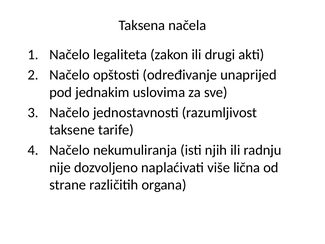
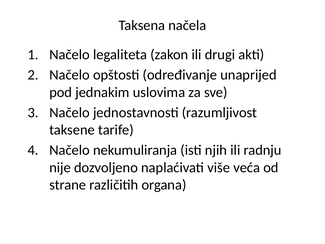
lična: lična -> veća (247, 167)
